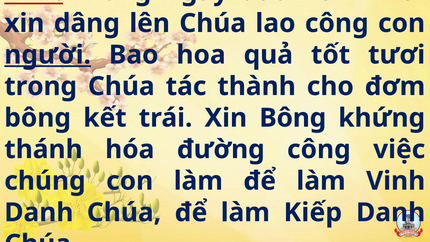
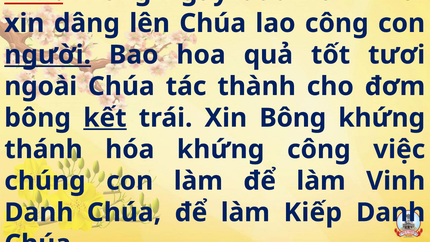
trong: trong -> ngoài (41, 86)
kết underline: none -> present (105, 118)
hóa đường: đường -> khứng (221, 149)
